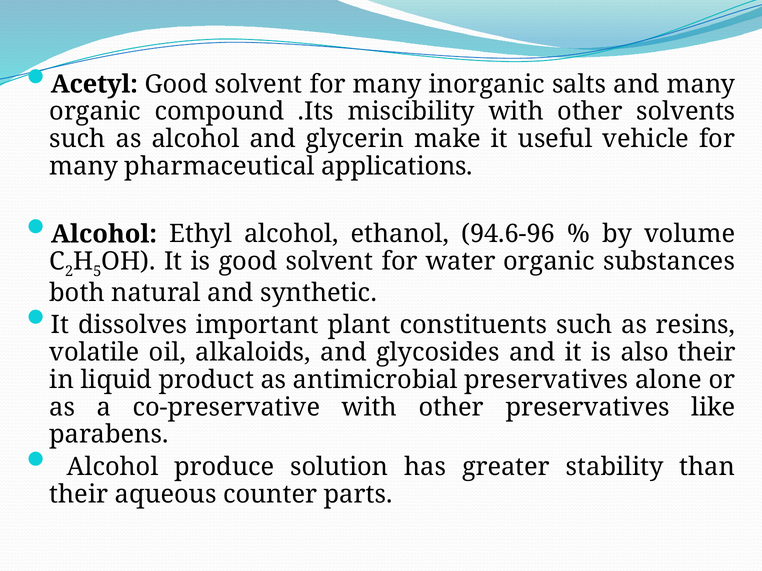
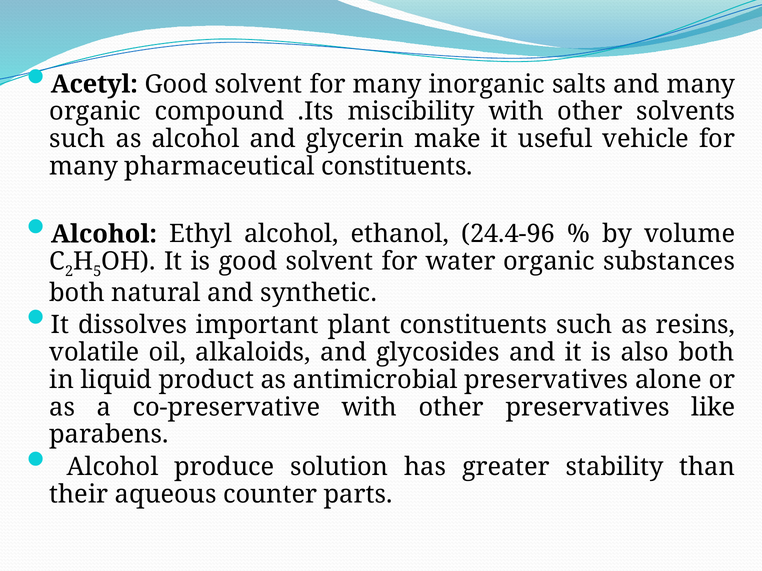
pharmaceutical applications: applications -> constituents (397, 167)
94.6-96: 94.6-96 -> 24.4-96 (508, 234)
also their: their -> both (707, 353)
